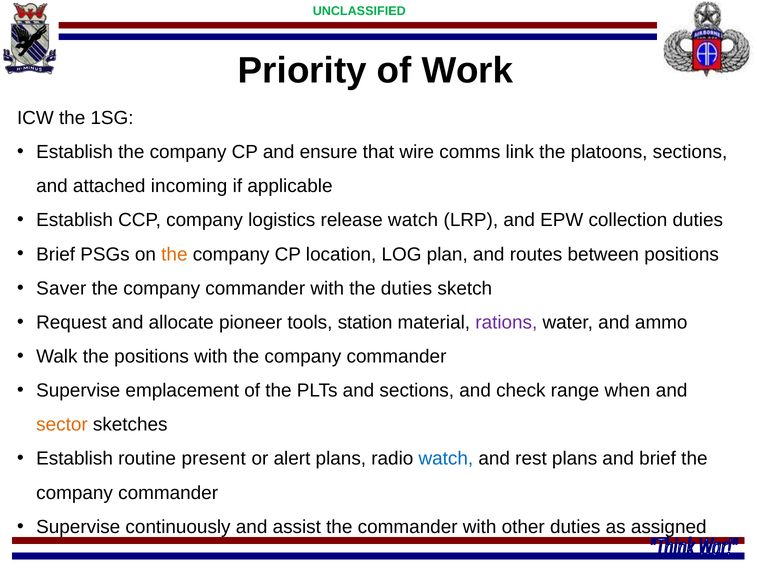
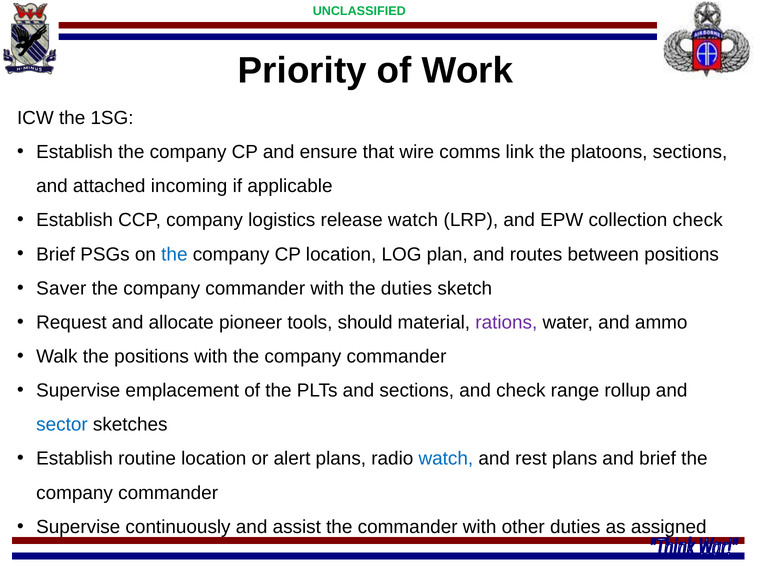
collection duties: duties -> check (698, 220)
the colour: orange -> blue (174, 254)
station: station -> should (365, 322)
when: when -> rollup (628, 390)
sector colour: orange -> blue (62, 424)
routine present: present -> location (214, 459)
